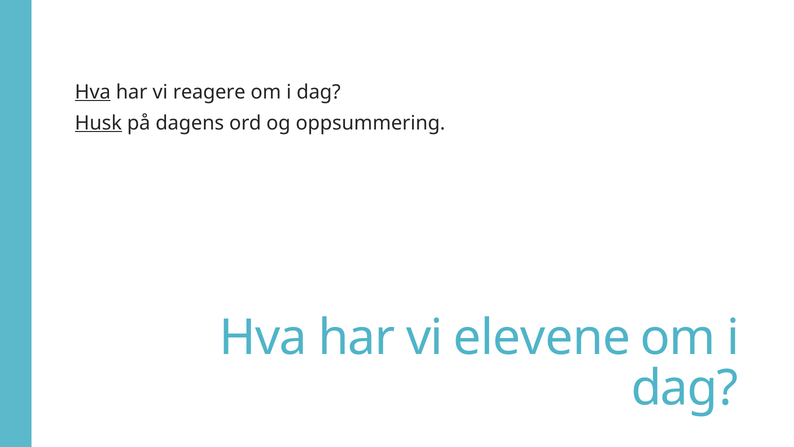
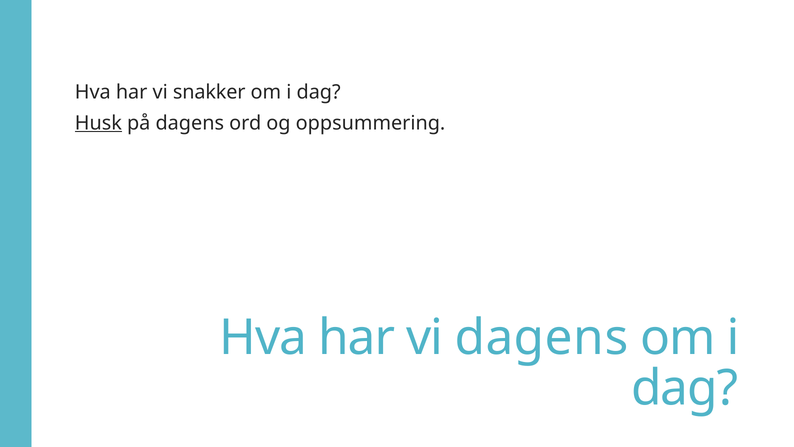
Hva underline: present -> none (93, 92)
reagere: reagere -> snakker (209, 92)
vi elevene: elevene -> dagens (541, 337)
